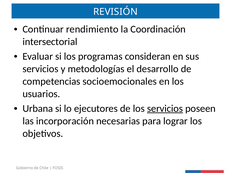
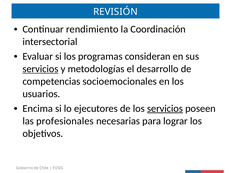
servicios underline: none -> present (40, 69)
Urbana: Urbana -> Encima (38, 109)
incorporación: incorporación -> profesionales (65, 121)
